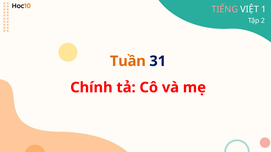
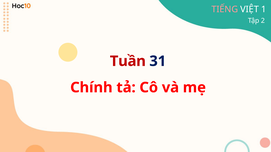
Tuần colour: orange -> red (128, 61)
